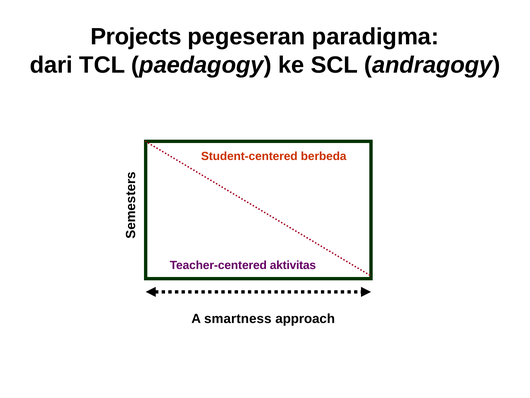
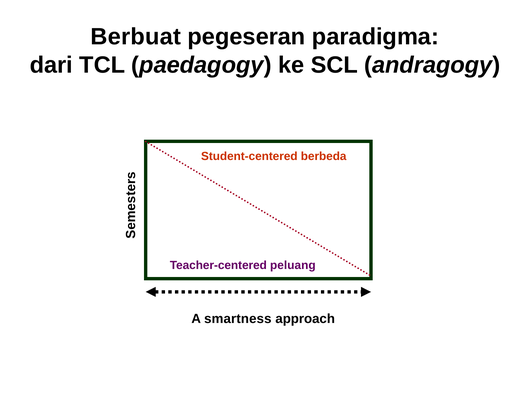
Projects: Projects -> Berbuat (136, 37)
aktivitas: aktivitas -> peluang (293, 265)
